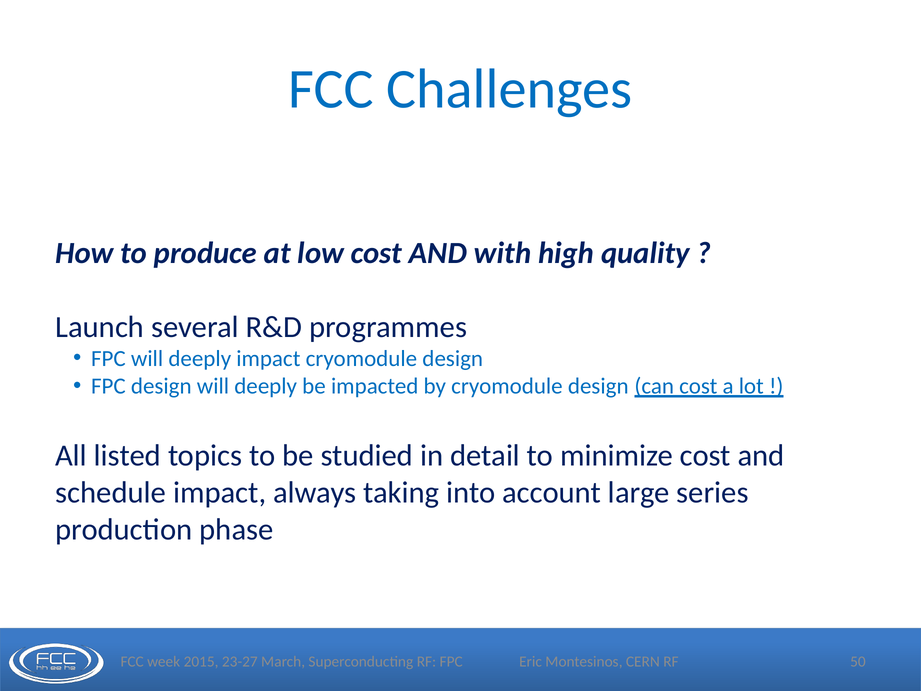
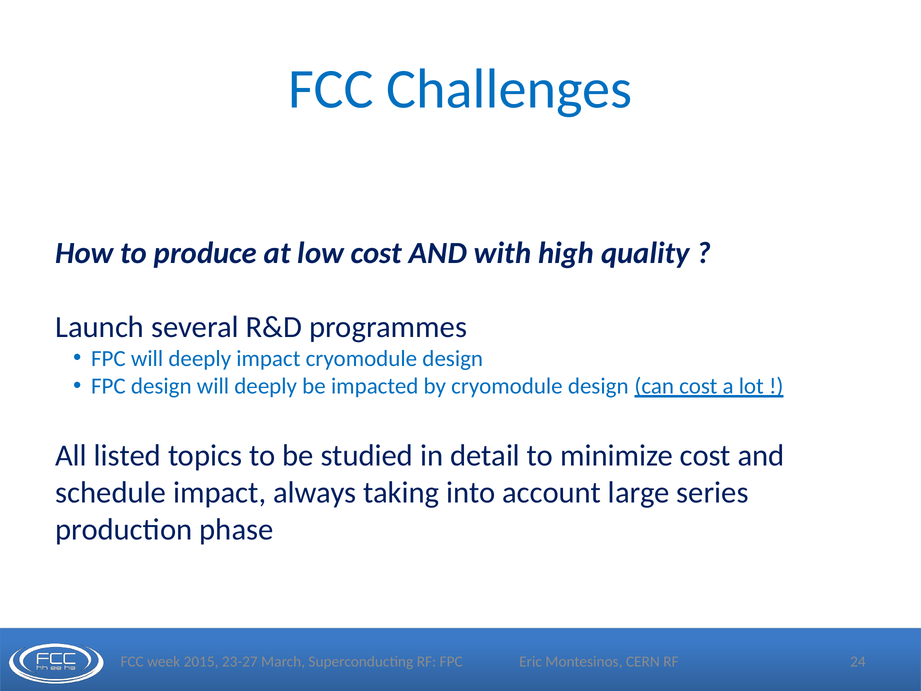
50: 50 -> 24 (858, 662)
